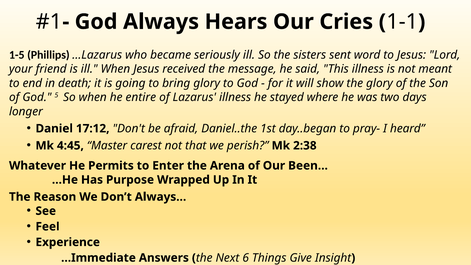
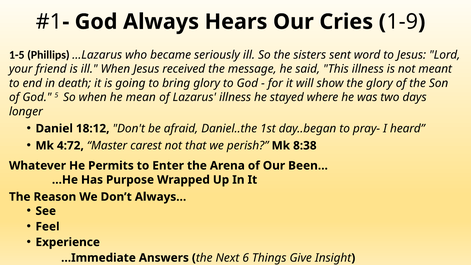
1-1: 1-1 -> 1-9 (402, 22)
entire: entire -> mean (141, 97)
17:12: 17:12 -> 18:12 (93, 128)
4:45: 4:45 -> 4:72 (70, 146)
2:38: 2:38 -> 8:38 (305, 146)
